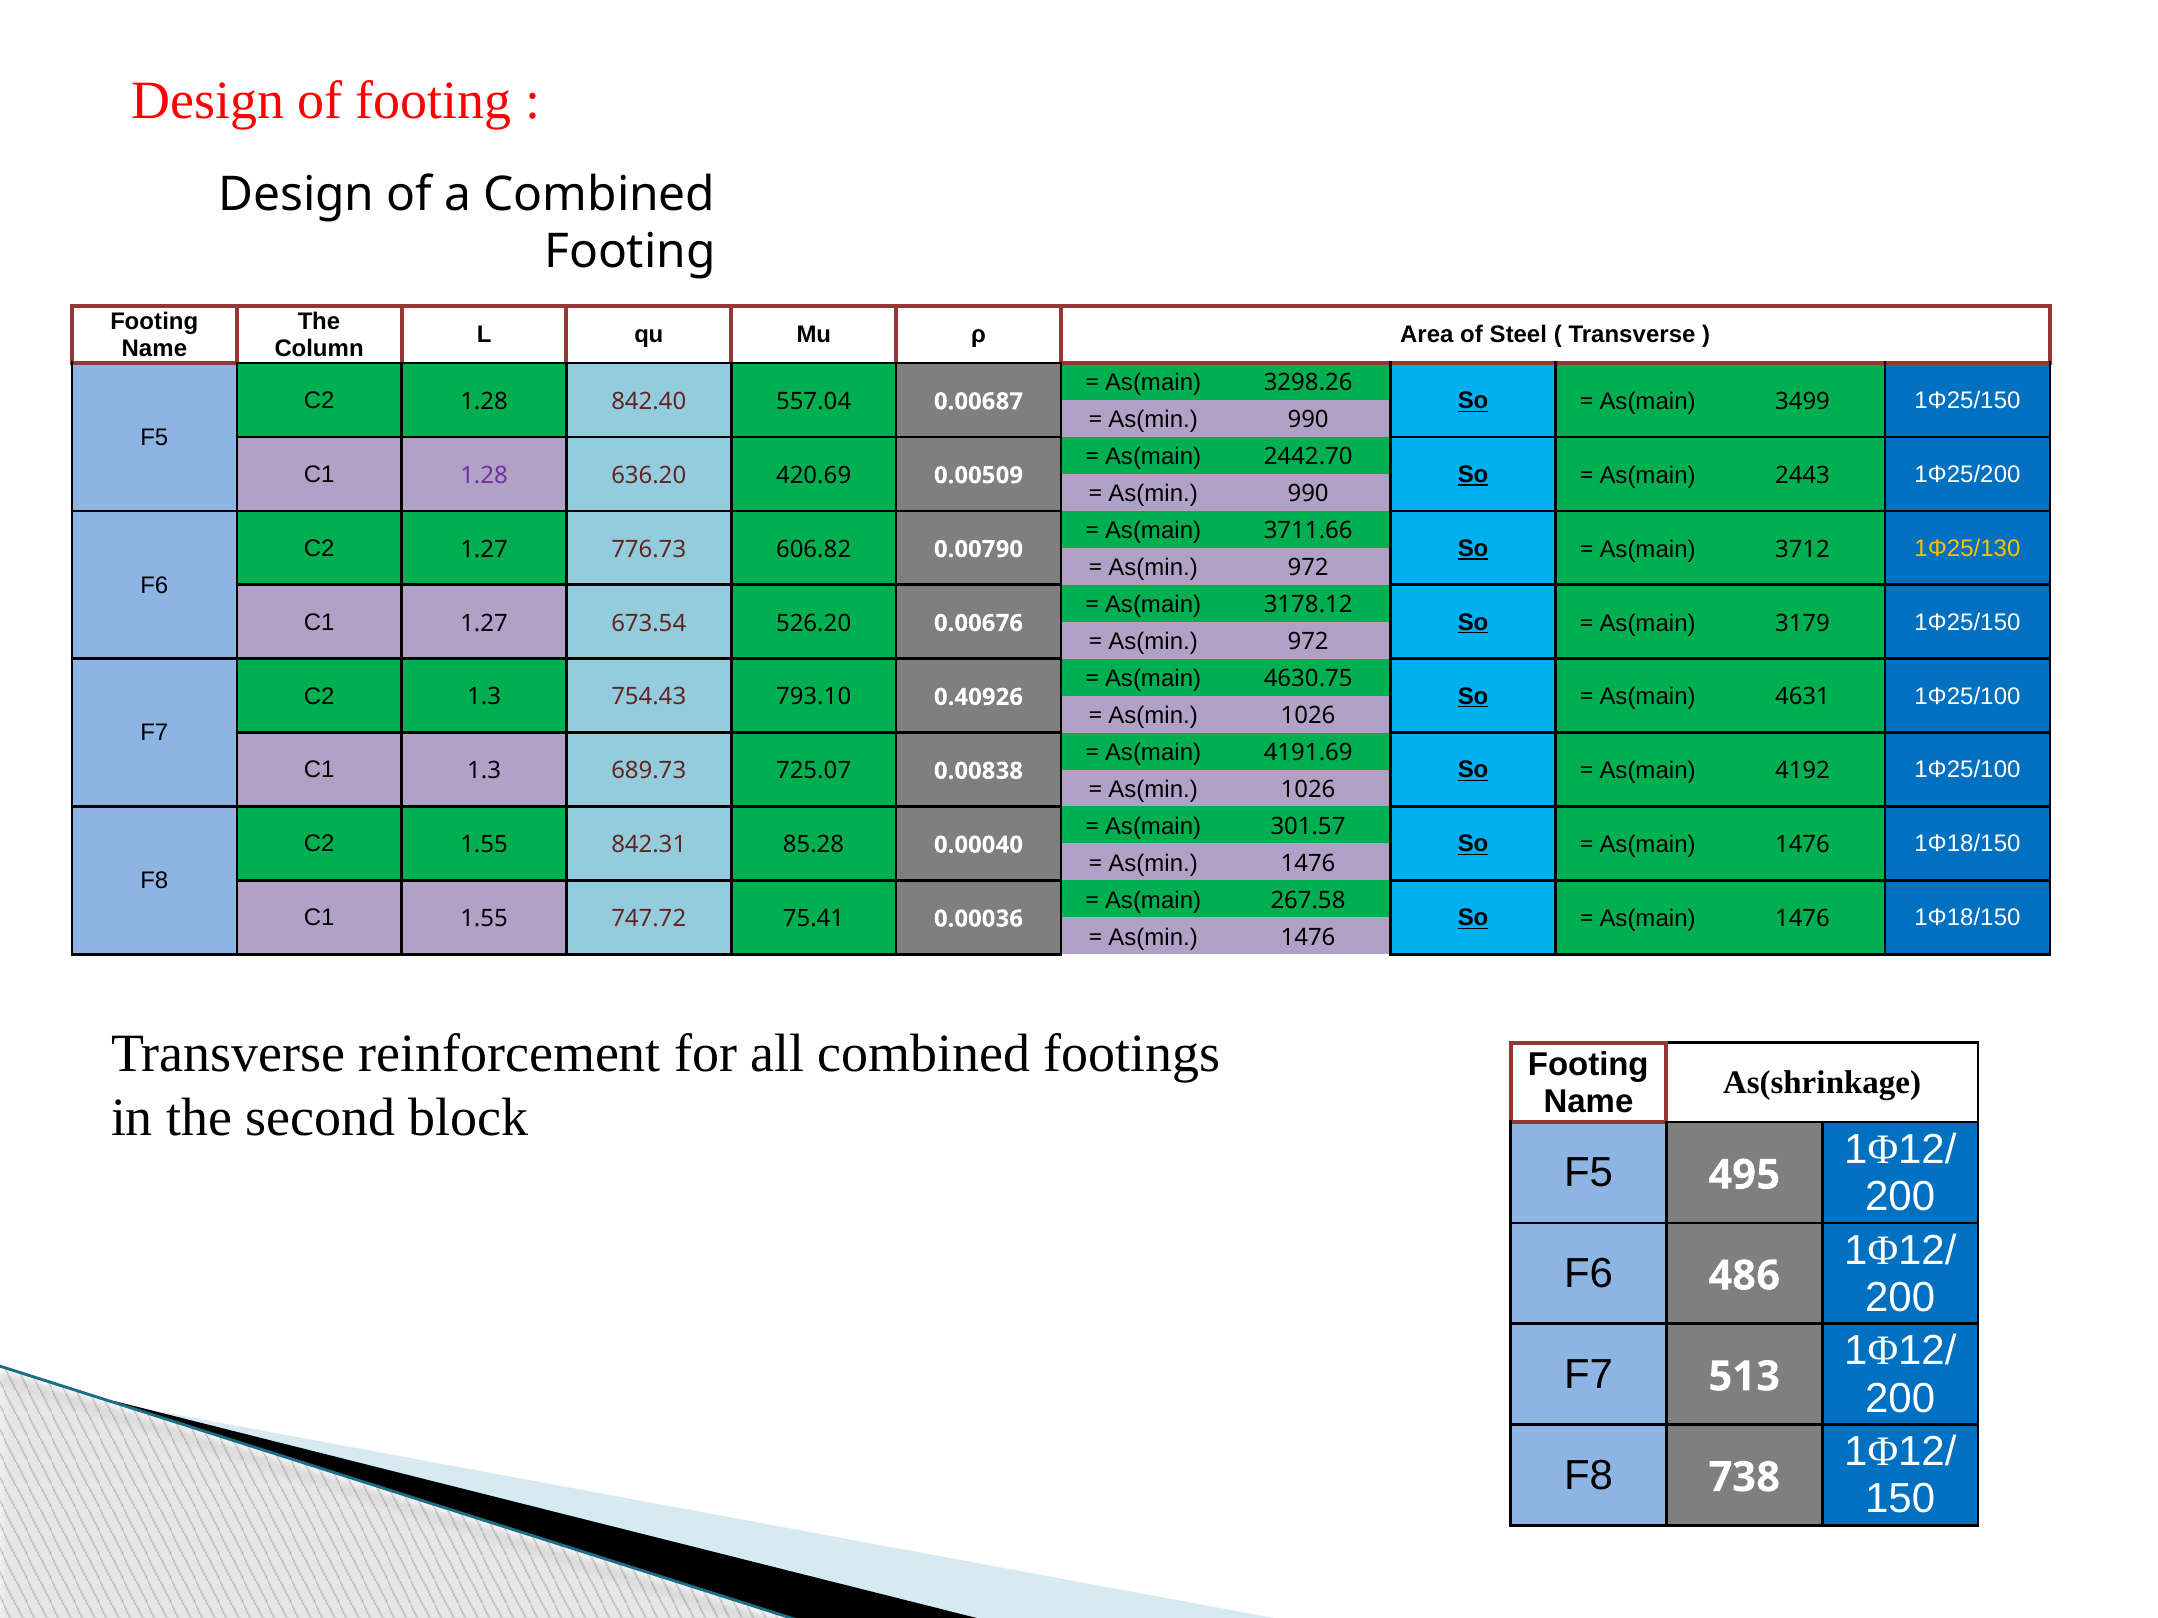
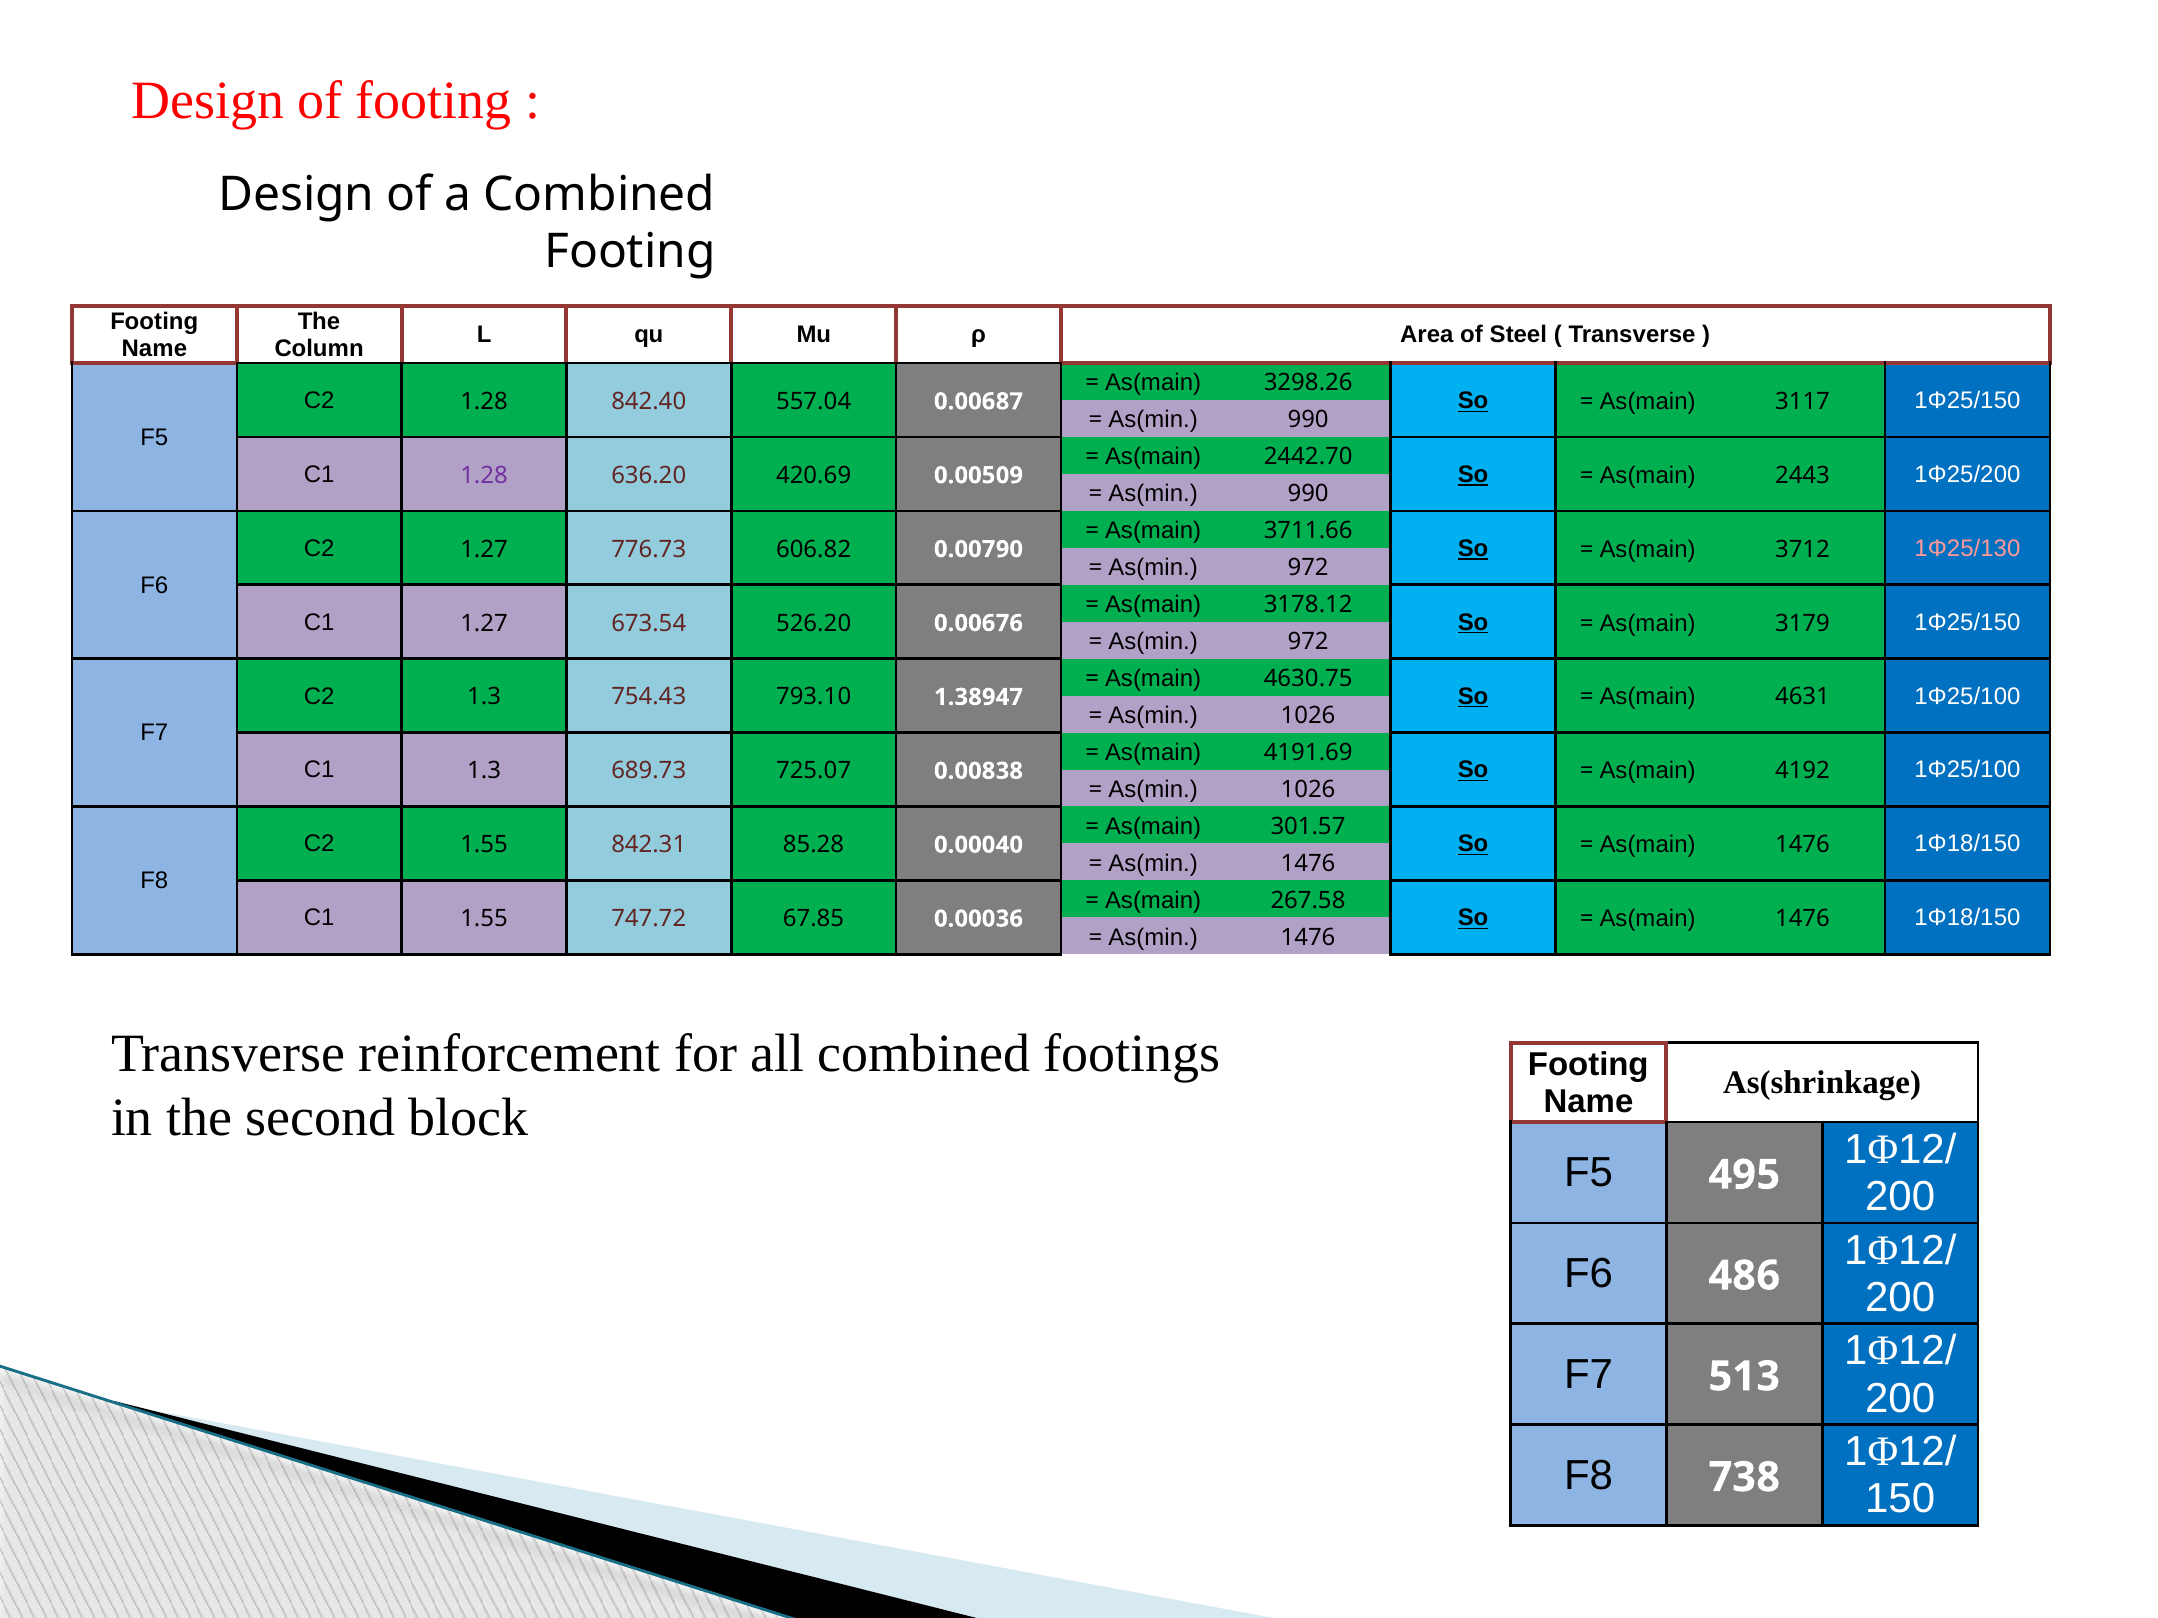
3499: 3499 -> 3117 (1803, 402)
1Φ25/130 colour: yellow -> pink (1967, 549)
0.40926: 0.40926 -> 1.38947 (979, 697)
75.41: 75.41 -> 67.85 (814, 919)
